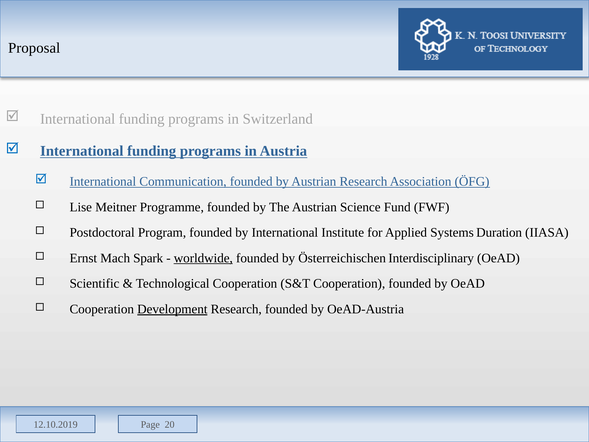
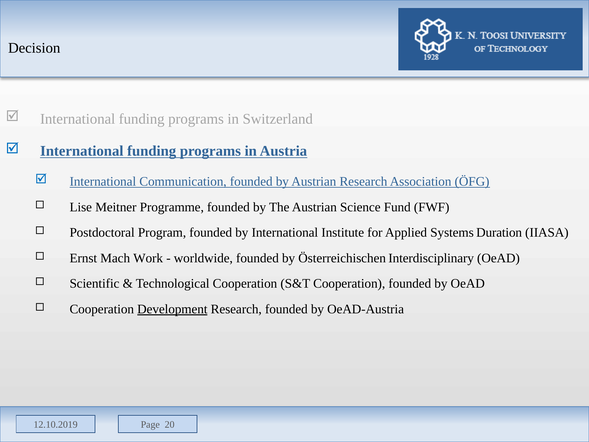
Proposal: Proposal -> Decision (34, 48)
Spark: Spark -> Work (148, 258)
worldwide underline: present -> none (203, 258)
